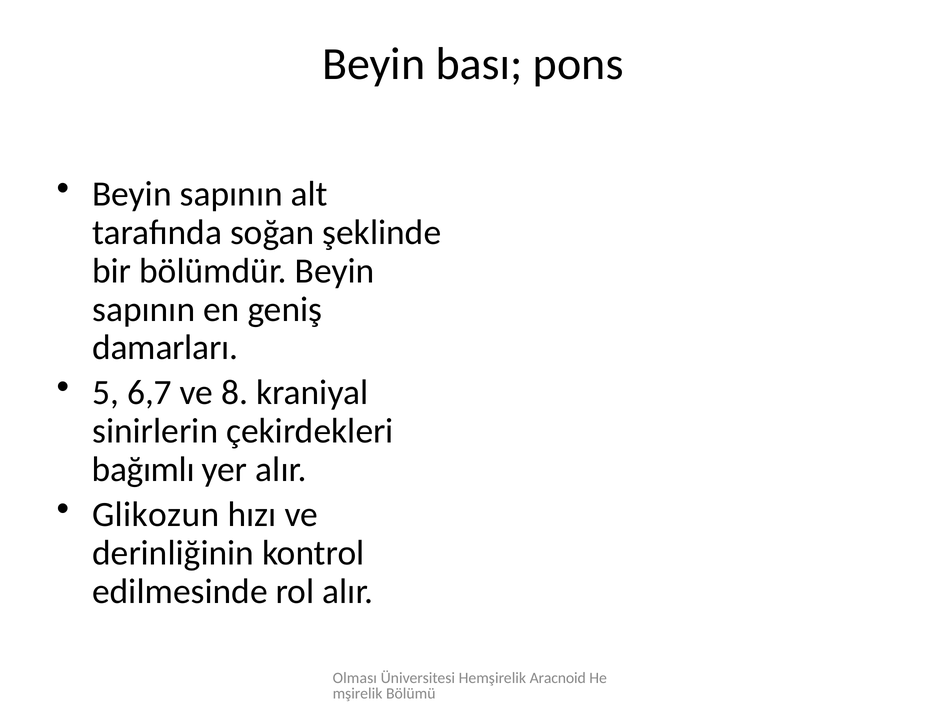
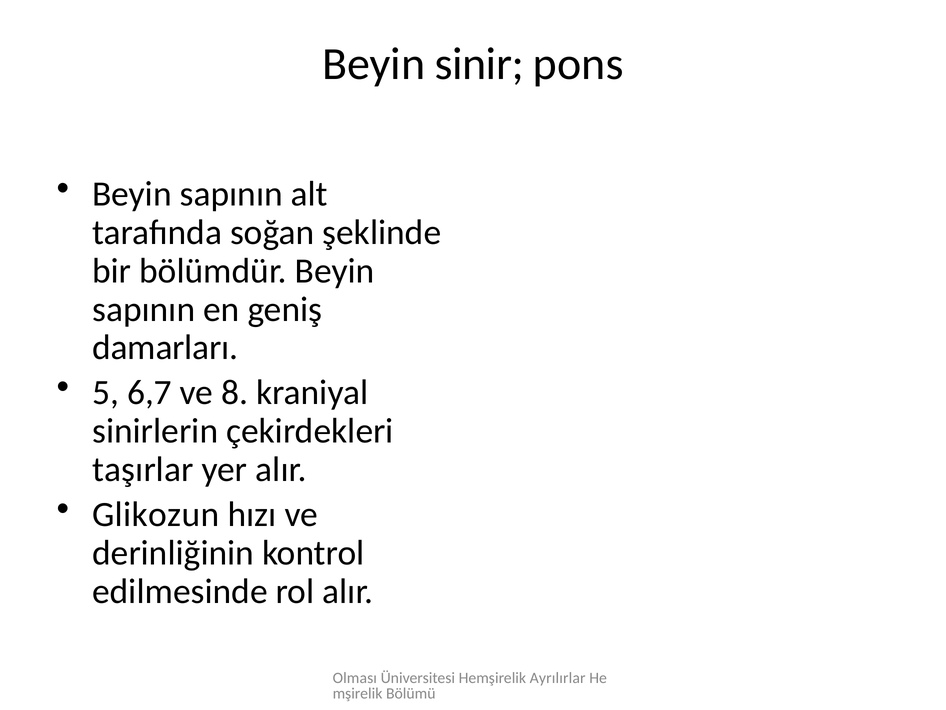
bası: bası -> sinir (479, 64)
bağımlı: bağımlı -> taşırlar (143, 469)
Aracnoid: Aracnoid -> Ayrılırlar (558, 677)
